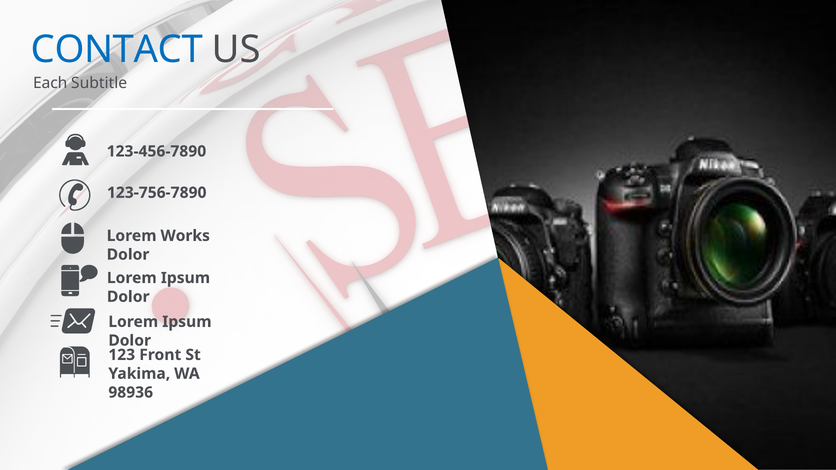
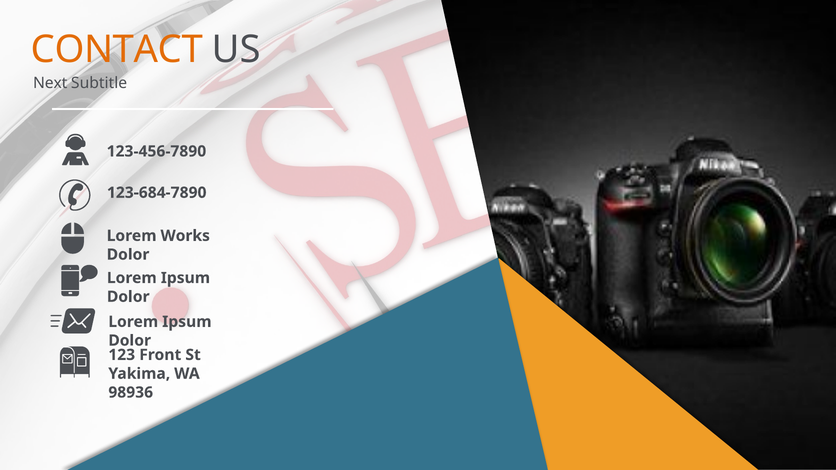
CONTACT colour: blue -> orange (117, 50)
Each: Each -> Next (50, 83)
123-756-7890: 123-756-7890 -> 123-684-7890 (157, 193)
